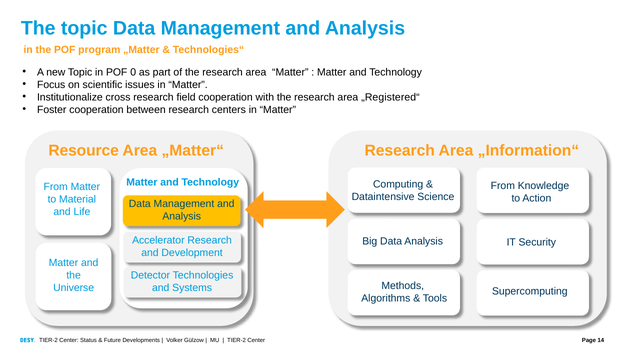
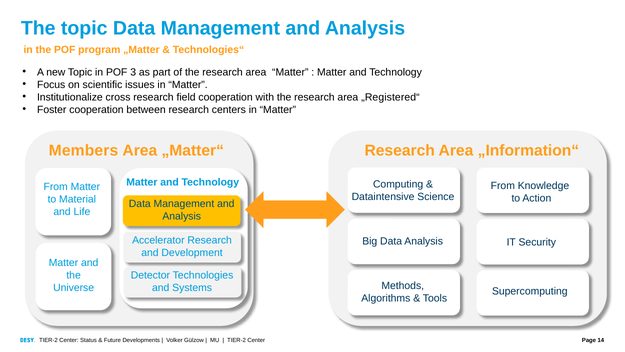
0: 0 -> 3 (133, 72)
Resource: Resource -> Members (83, 150)
